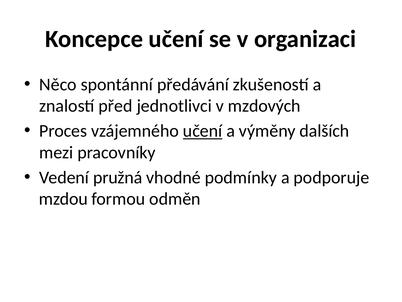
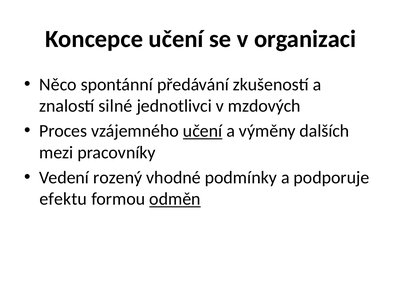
před: před -> silné (116, 106)
pružná: pružná -> rozený (118, 177)
mzdou: mzdou -> efektu (63, 199)
odměn underline: none -> present (175, 199)
